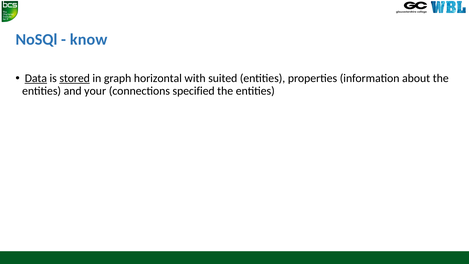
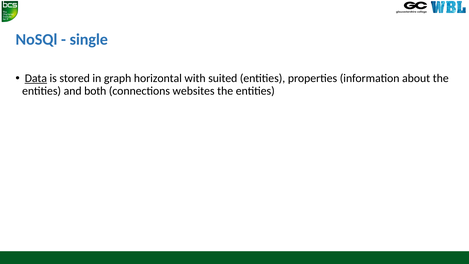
know: know -> single (89, 39)
stored underline: present -> none (75, 78)
your: your -> both (95, 91)
specified: specified -> websites (194, 91)
